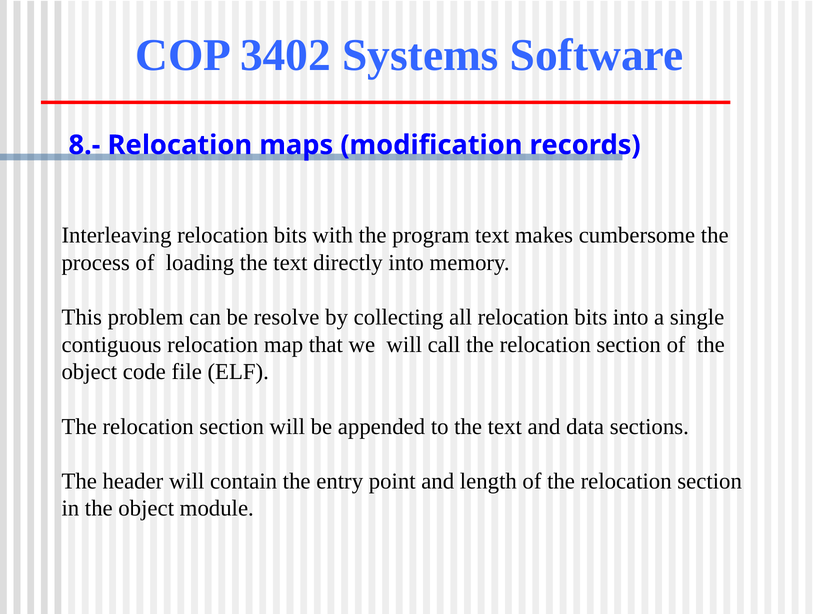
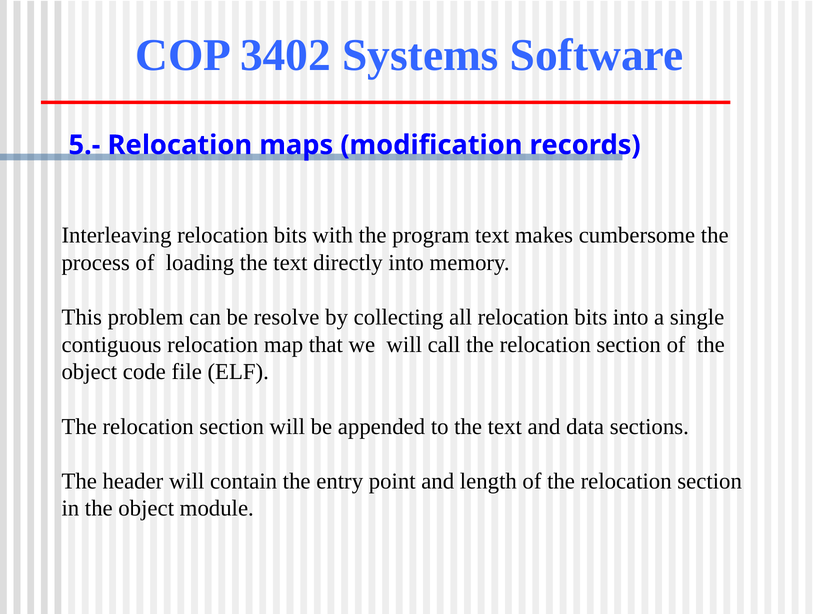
8.-: 8.- -> 5.- (84, 145)
